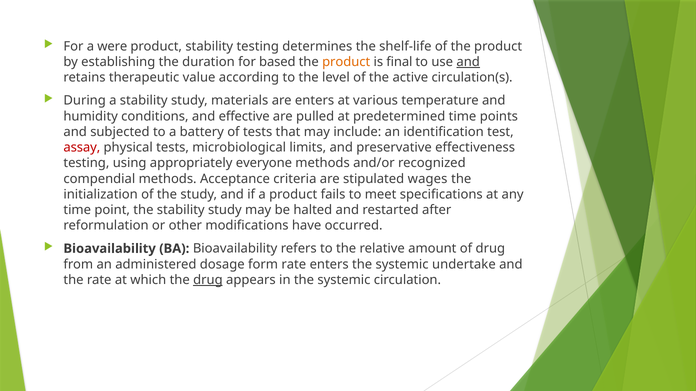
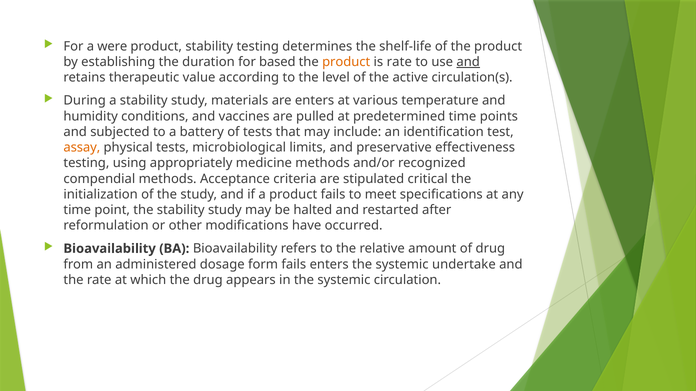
is final: final -> rate (399, 62)
effective: effective -> vaccines (244, 116)
assay colour: red -> orange (82, 148)
everyone: everyone -> medicine (264, 163)
wages: wages -> critical (428, 179)
form rate: rate -> fails (294, 265)
drug underline: present -> none (208, 280)
